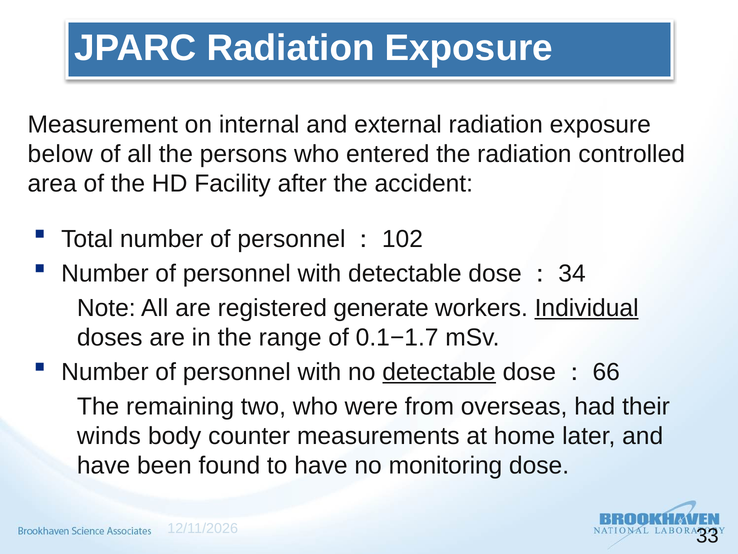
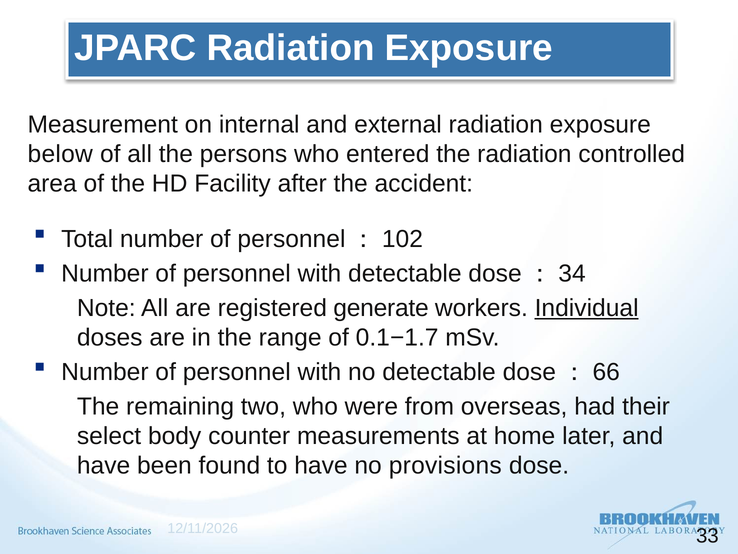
detectable underline: present -> none (439, 372)
winds: winds -> select (109, 436)
monitoring: monitoring -> provisions (445, 465)
